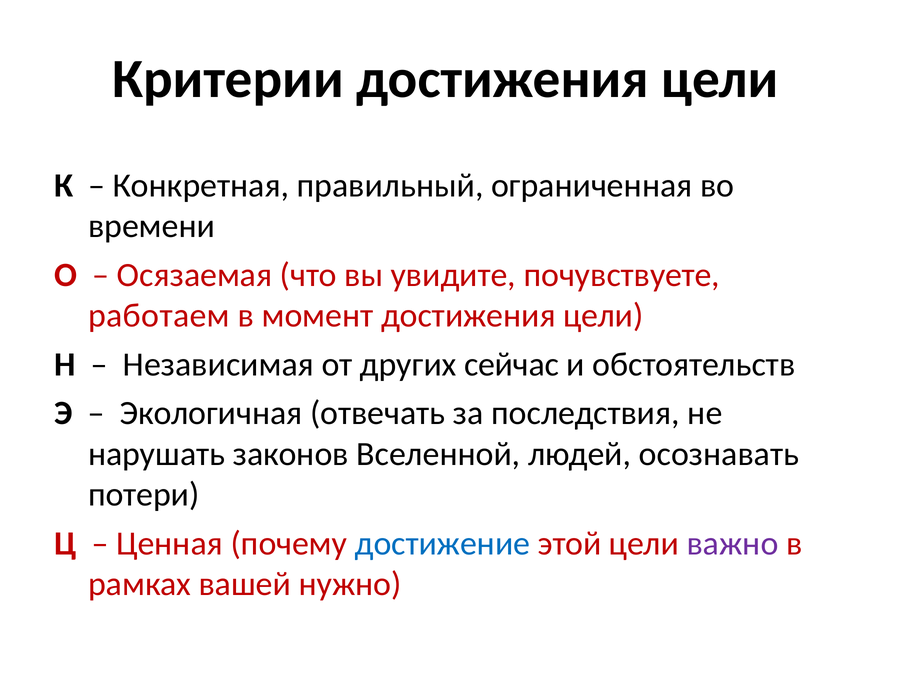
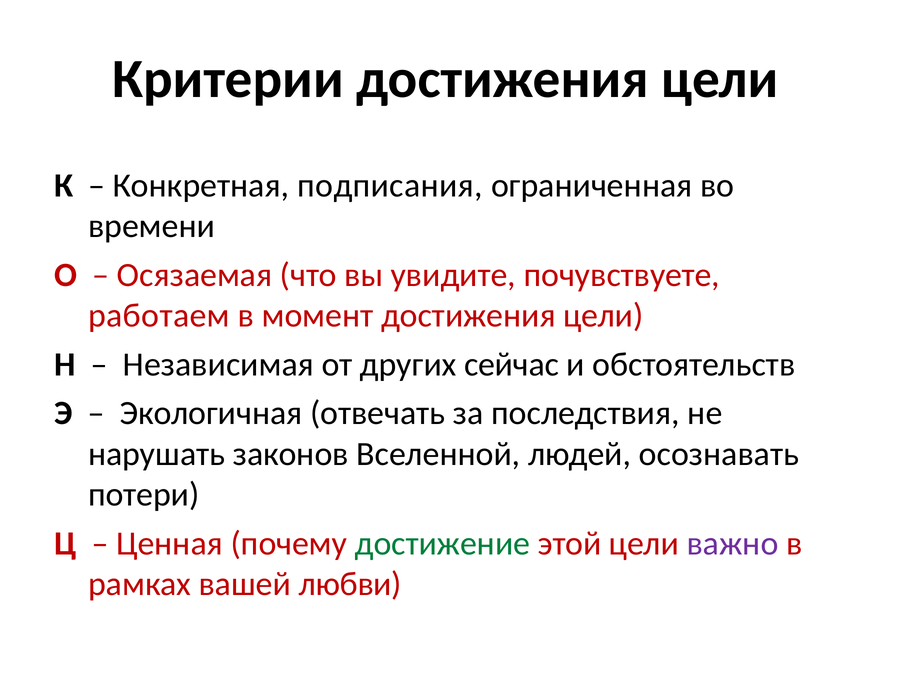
правильный: правильный -> подписания (390, 185)
достижение colour: blue -> green (442, 543)
нужно: нужно -> любви (350, 584)
